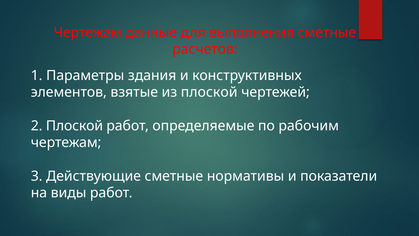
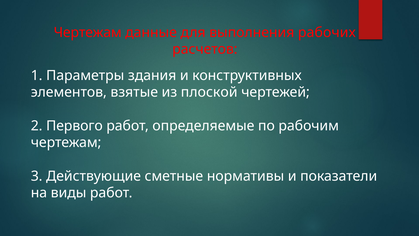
выполнения сметные: сметные -> рабочих (327, 32)
2 Плоской: Плоской -> Первого (74, 126)
